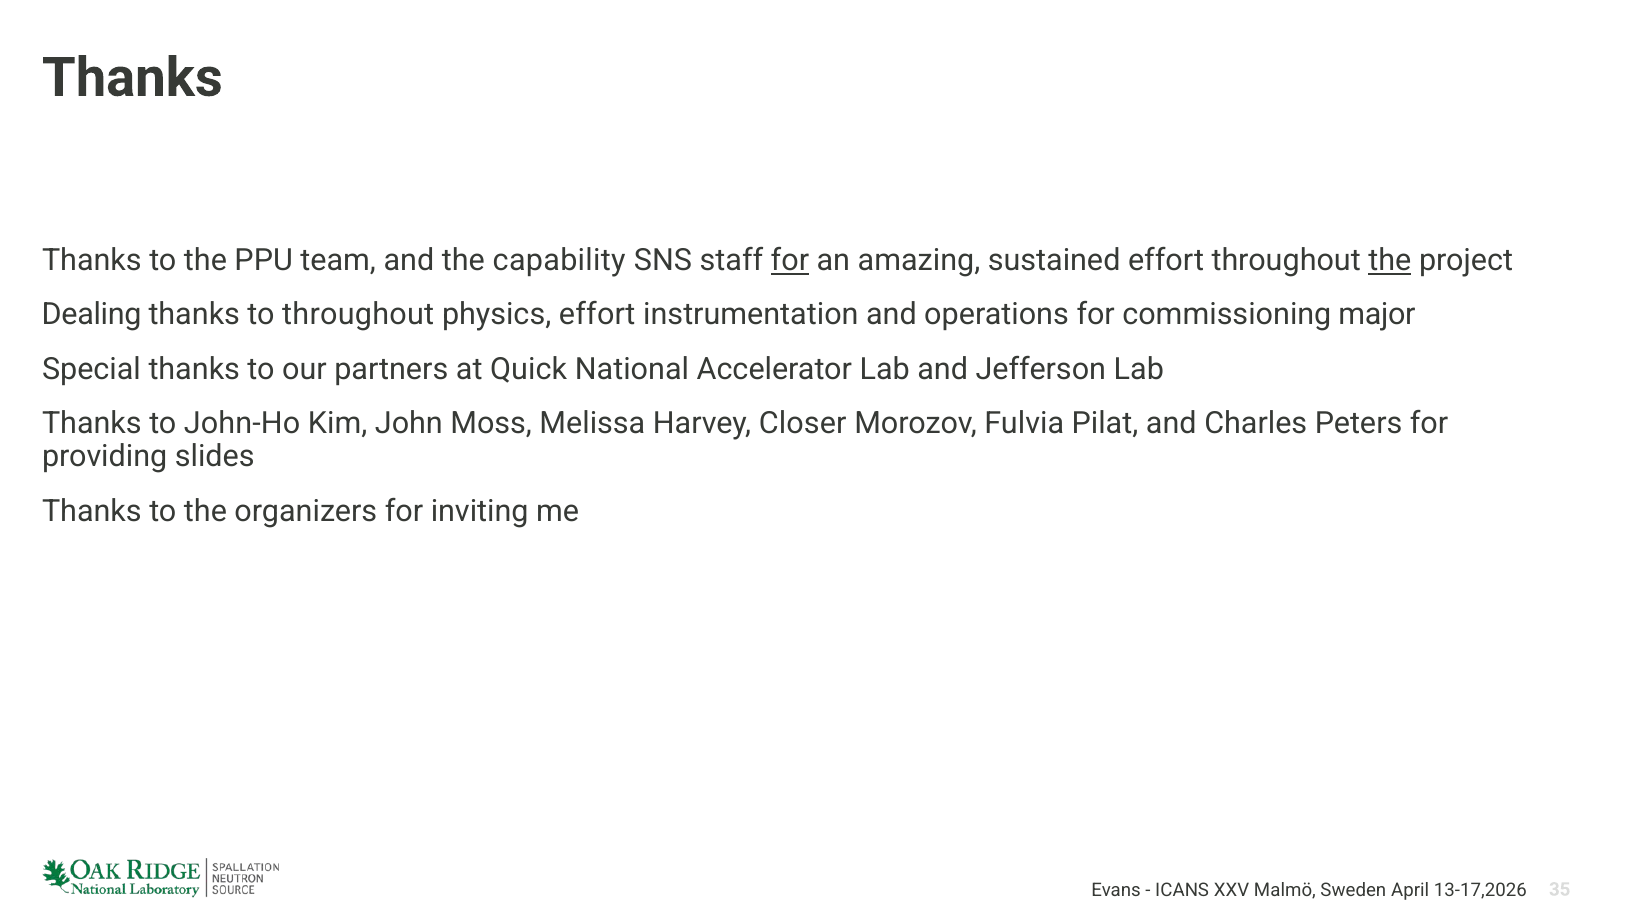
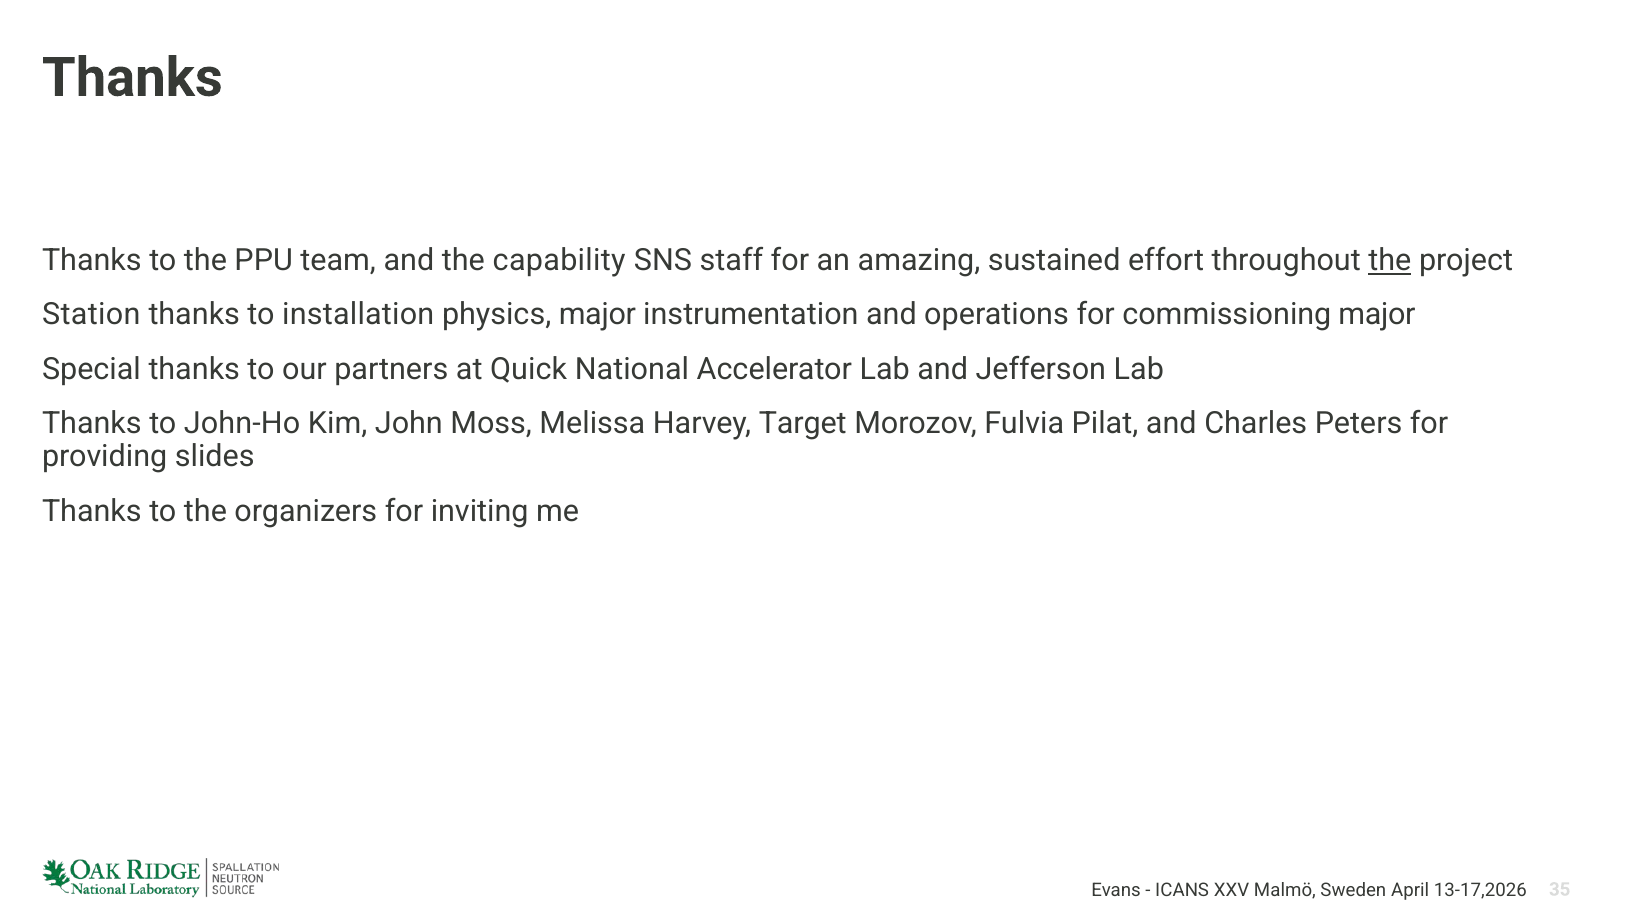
for underline: present -> none (790, 260)
Dealing: Dealing -> Station (91, 315)
to throughout: throughout -> installation (358, 315)
physics effort: effort -> major (597, 315)
Closer: Closer -> Target (803, 424)
